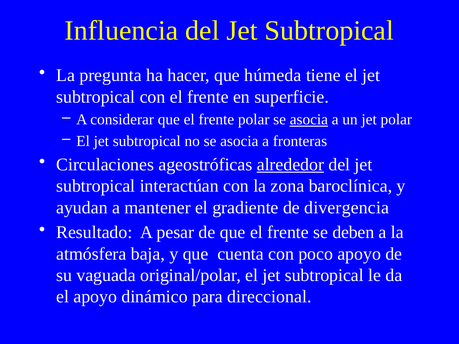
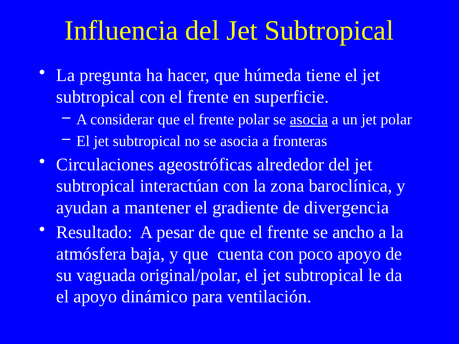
alrededor underline: present -> none (290, 165)
deben: deben -> ancho (353, 233)
direccional: direccional -> ventilación (269, 297)
